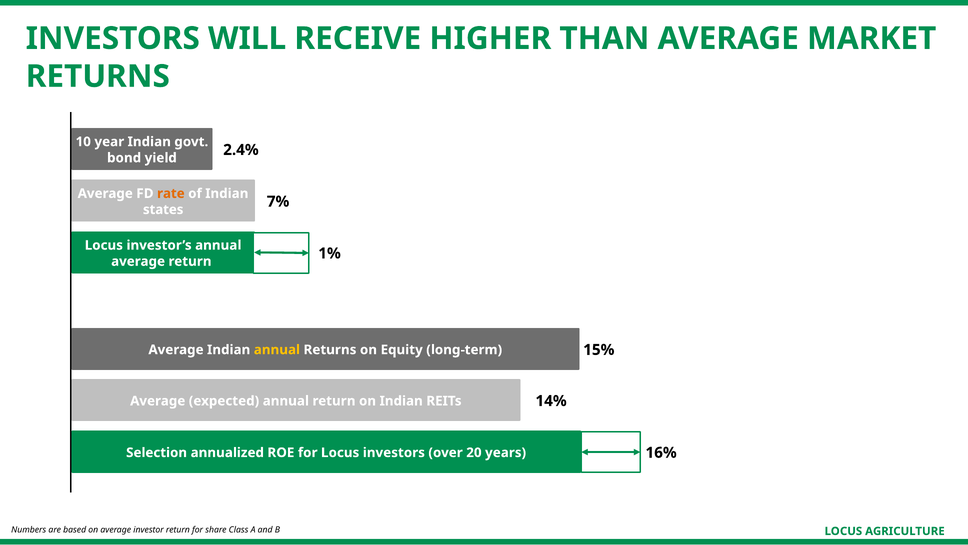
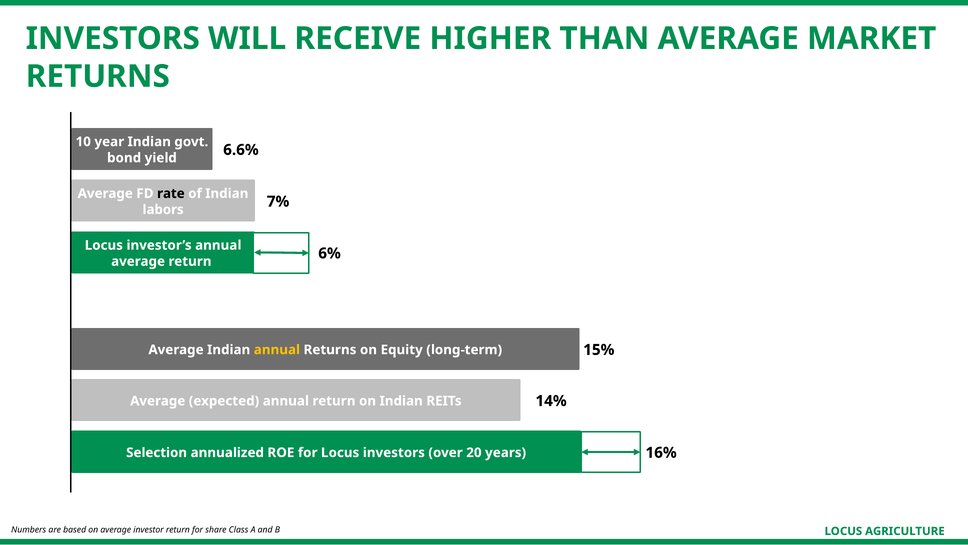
2.4%: 2.4% -> 6.6% (241, 150)
rate colour: orange -> black (171, 193)
states: states -> labors (163, 209)
1%: 1% -> 6% (330, 253)
